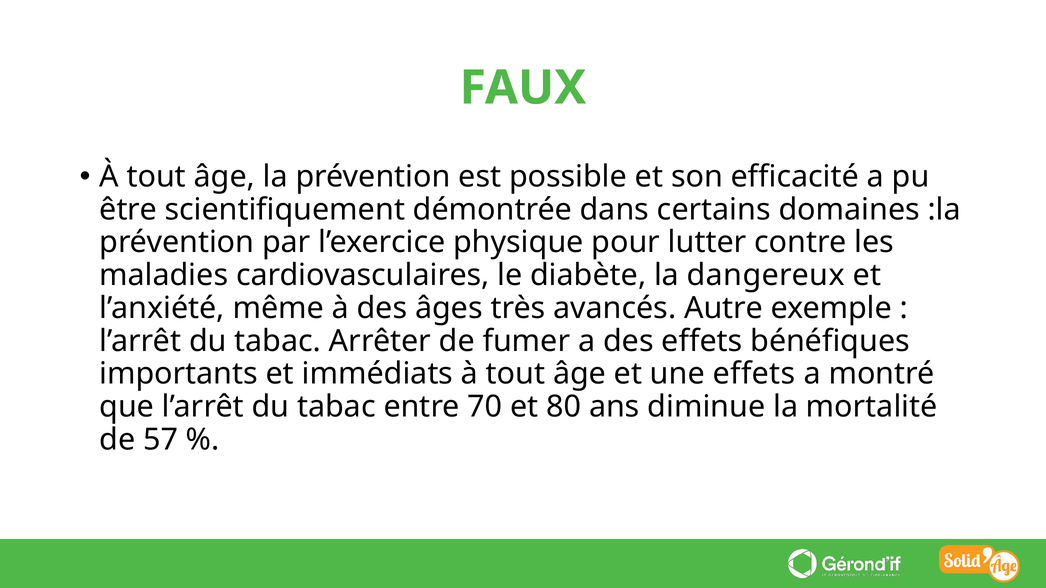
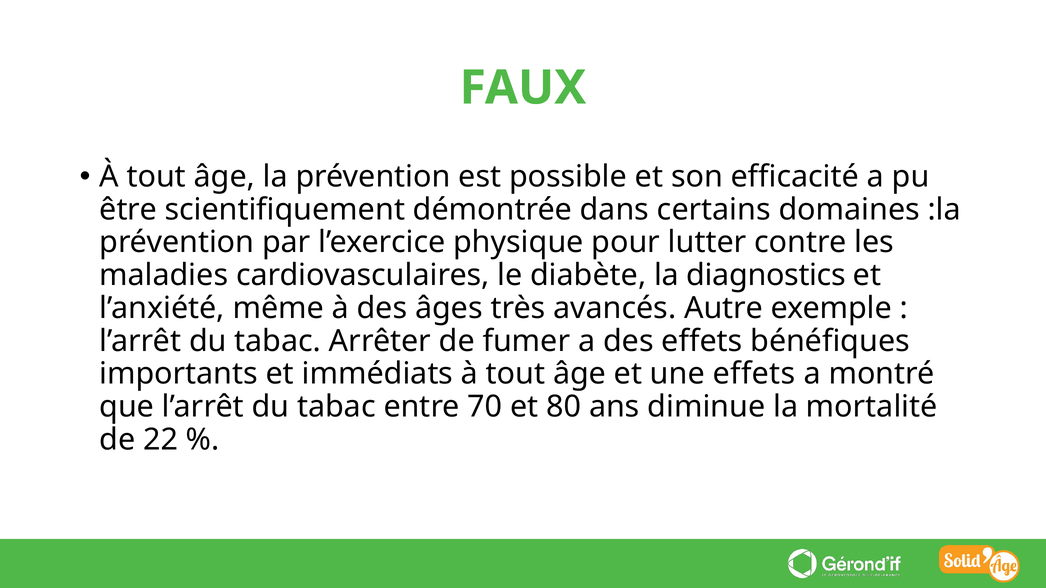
dangereux: dangereux -> diagnostics (766, 275)
57: 57 -> 22 (161, 440)
